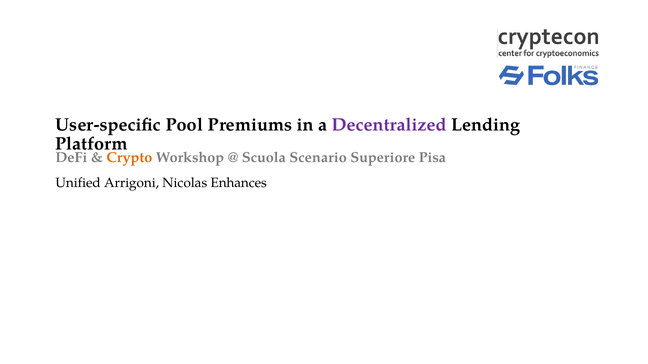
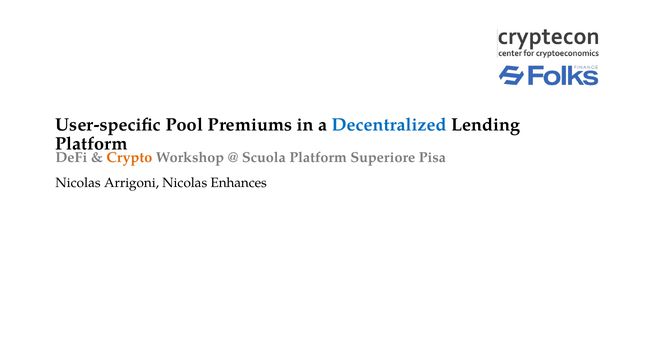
Decentralized colour: purple -> blue (389, 125)
Scuola Scenario: Scenario -> Platform (318, 158)
Unified: Unified -> Nicolas (78, 183)
